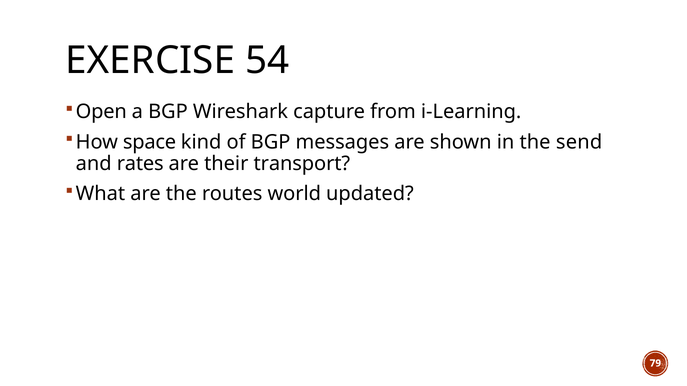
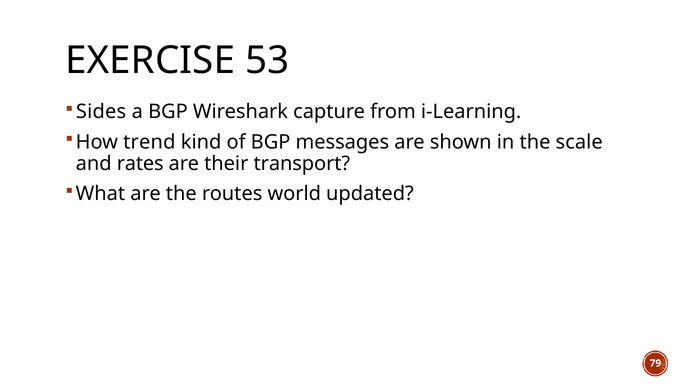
54: 54 -> 53 (267, 61)
Open: Open -> Sides (101, 112)
space: space -> trend (149, 142)
send: send -> scale (579, 142)
